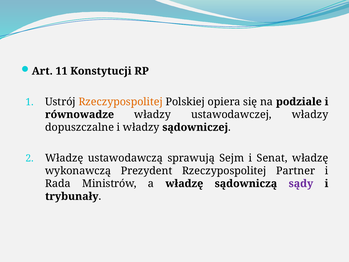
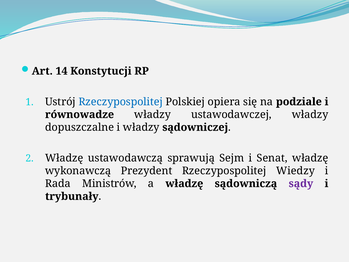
11: 11 -> 14 (62, 71)
Rzeczypospolitej colour: orange -> blue (121, 102)
Partner: Partner -> Wiedzy (296, 171)
